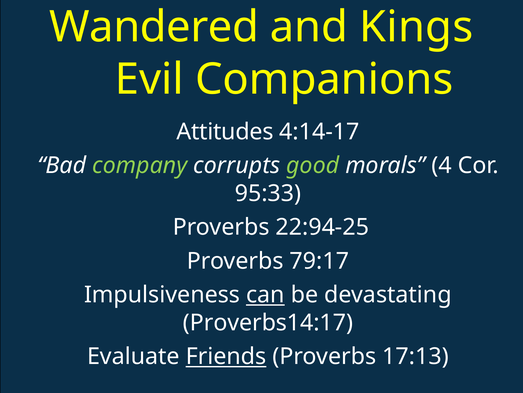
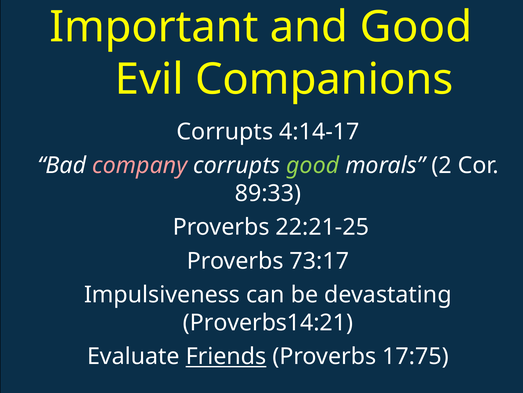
Wandered: Wandered -> Important (154, 27)
and Kings: Kings -> Good (416, 27)
Attitudes: Attitudes -> Corrupts (225, 132)
company colour: light green -> pink (140, 165)
4: 4 -> 2 (442, 165)
95:33: 95:33 -> 89:33 (268, 193)
22:94-25: 22:94-25 -> 22:21-25 (322, 227)
79:17: 79:17 -> 73:17 (319, 261)
can underline: present -> none (265, 294)
Proverbs14:17: Proverbs14:17 -> Proverbs14:21 (268, 322)
17:13: 17:13 -> 17:75 (415, 356)
